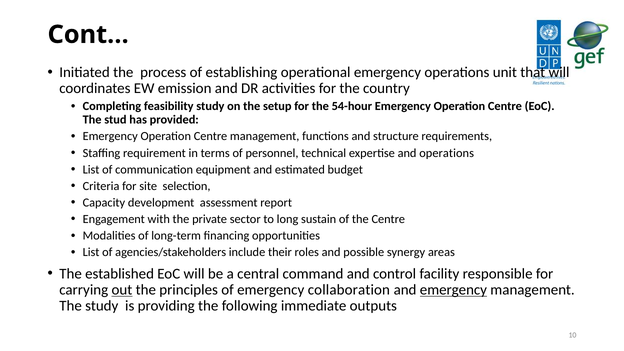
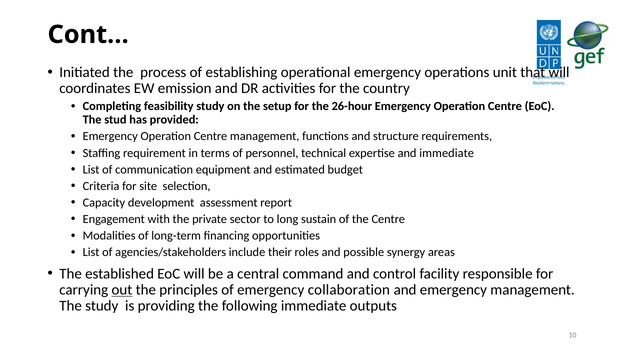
54-hour: 54-hour -> 26-hour (352, 106)
and operations: operations -> immediate (447, 153)
emergency underline: present -> none (453, 290)
